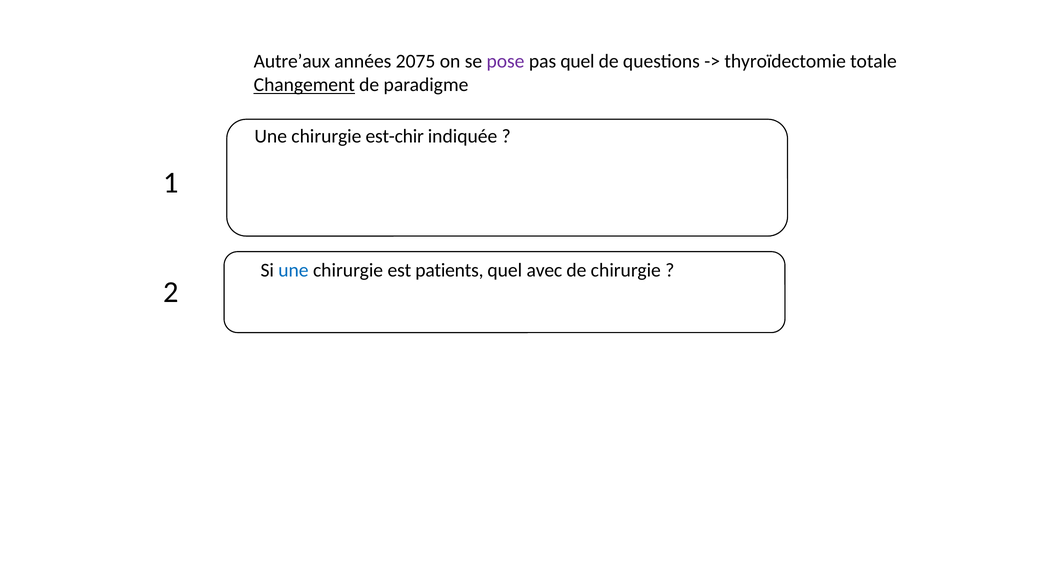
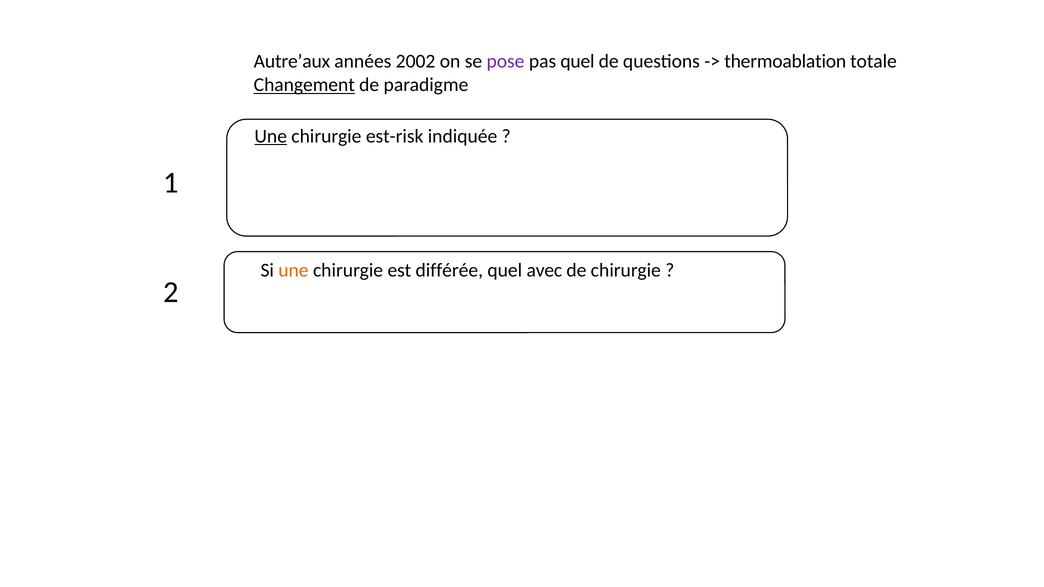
2075: 2075 -> 2002 (416, 61)
thyroïdectomie: thyroïdectomie -> thermoablation (785, 61)
Une underline: none -> present (271, 136)
est-chir: est-chir -> est-risk (395, 136)
une colour: blue -> orange (293, 271)
patients: patients -> différée (449, 271)
